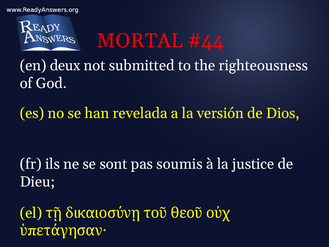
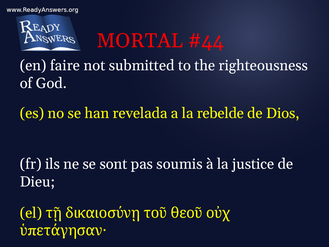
deux: deux -> faire (65, 66)
versión: versión -> rebelde (220, 113)
